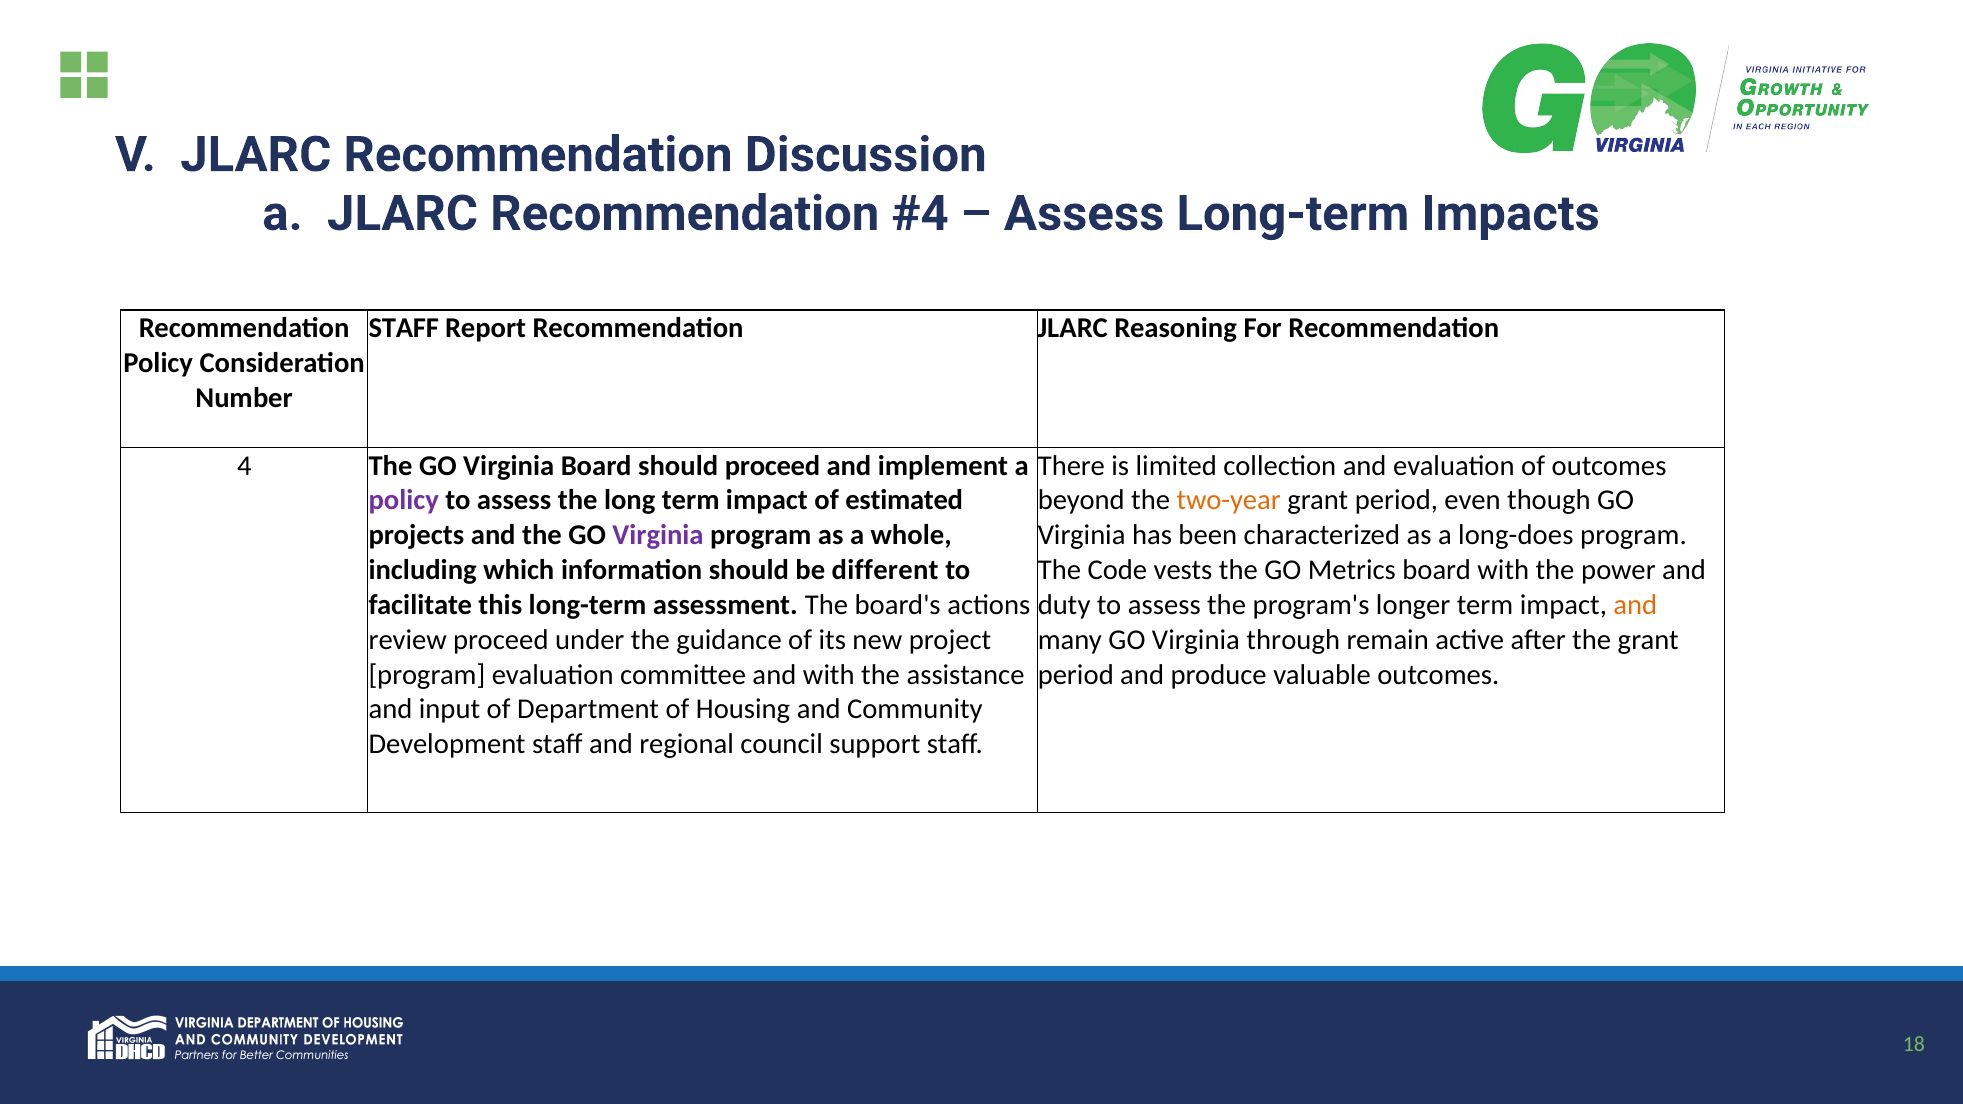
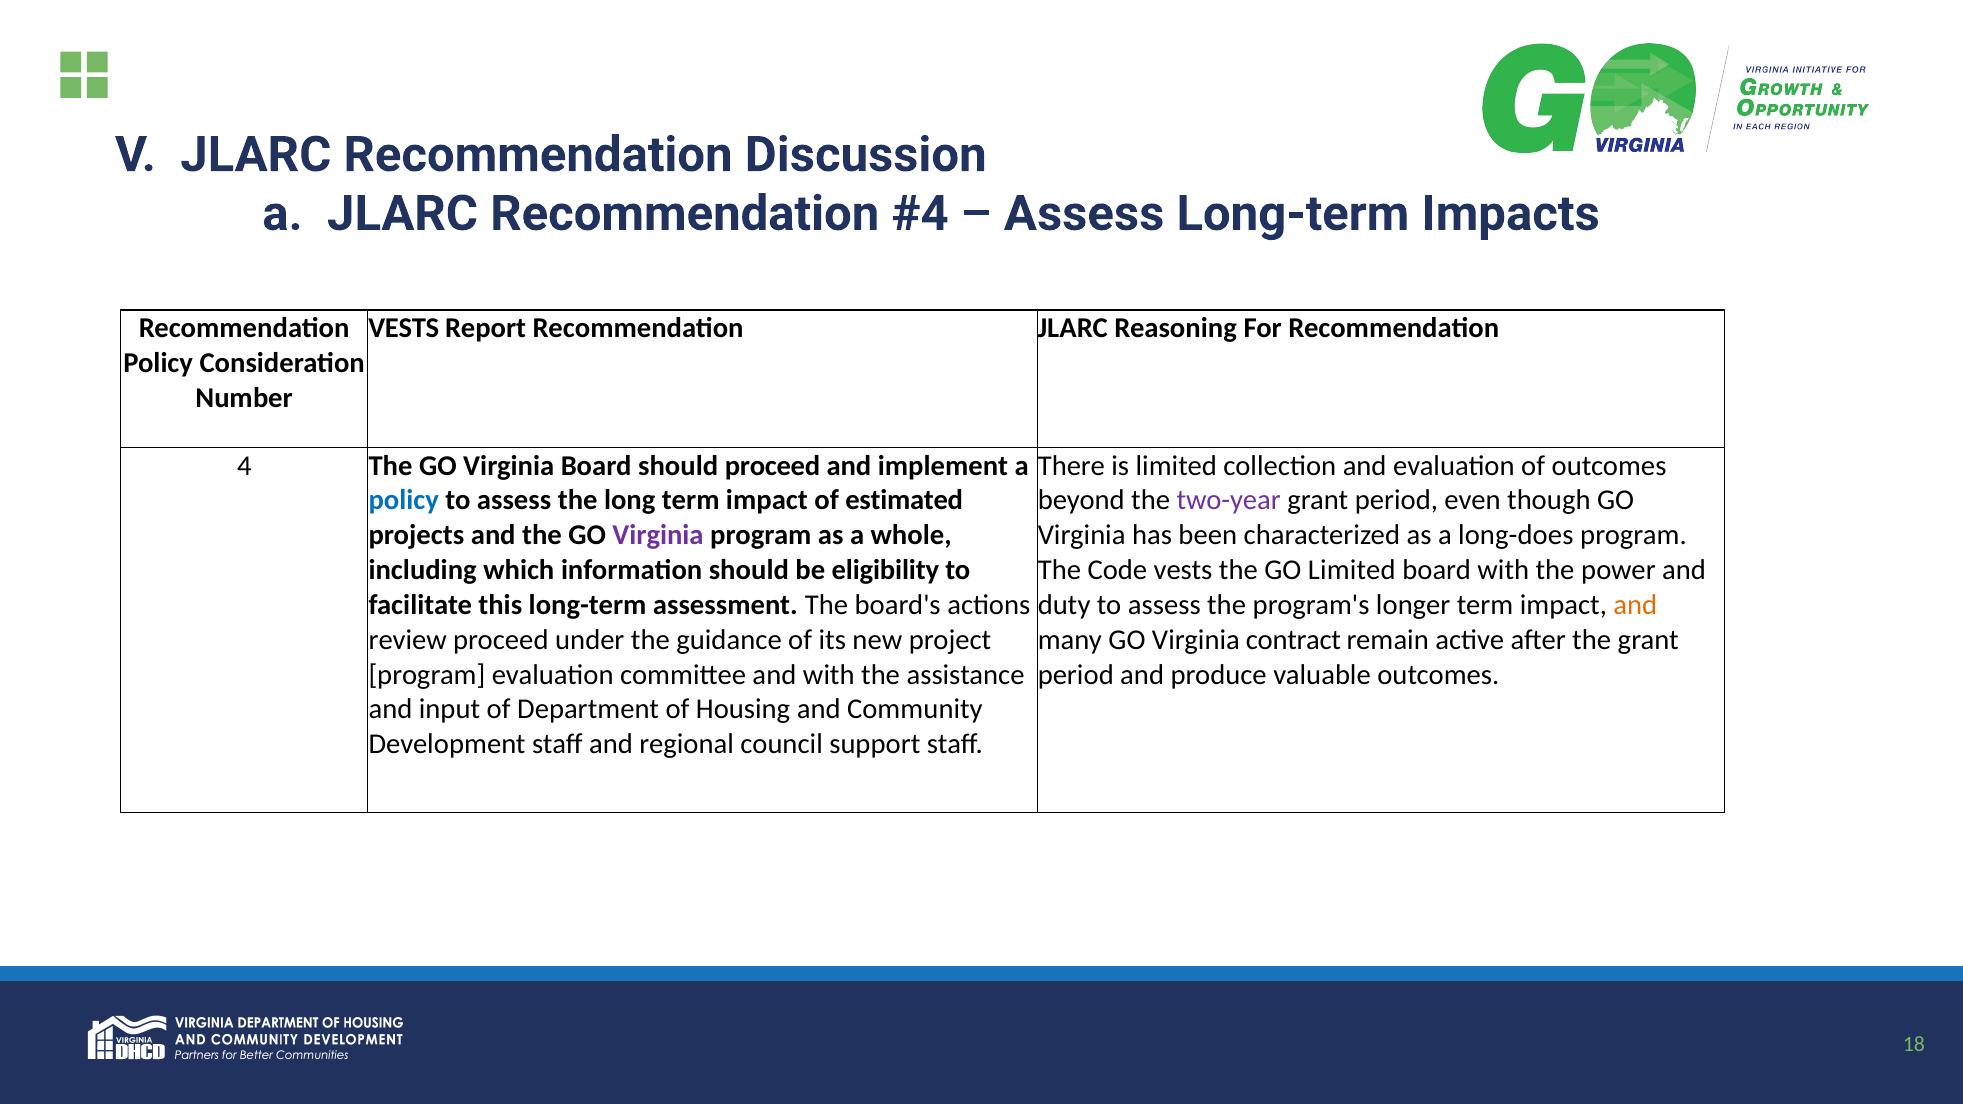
STAFF: STAFF -> VESTS (404, 328)
policy colour: purple -> blue (404, 501)
two-year colour: orange -> purple (1229, 501)
different: different -> eligibility (885, 570)
GO Metrics: Metrics -> Limited (1352, 570)
through: through -> contract (1293, 640)
